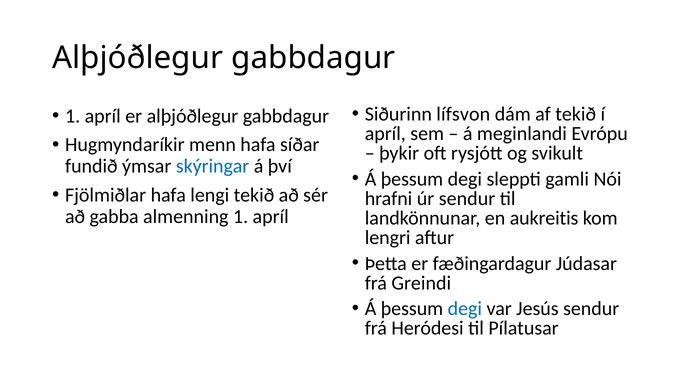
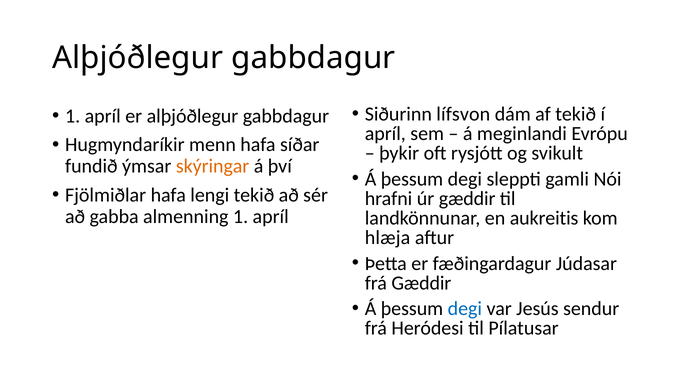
skýringar colour: blue -> orange (213, 166)
úr sendur: sendur -> gæddir (467, 198)
lengri: lengri -> hlæja (388, 237)
frá Greindi: Greindi -> Gæddir (421, 282)
